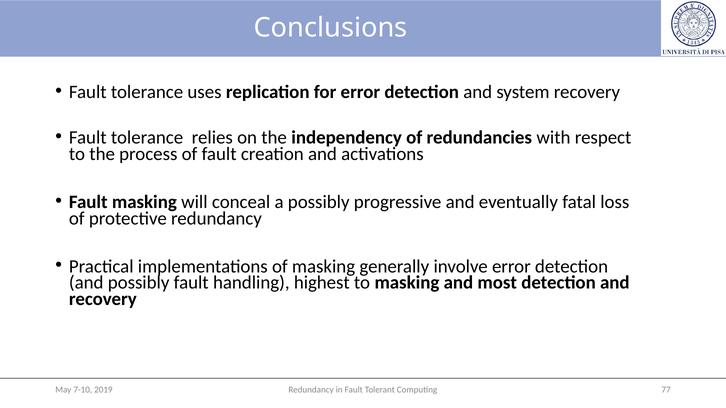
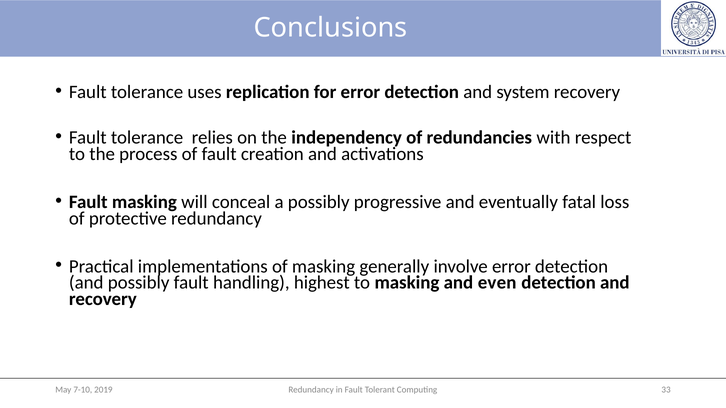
most: most -> even (497, 283)
77: 77 -> 33 (666, 390)
